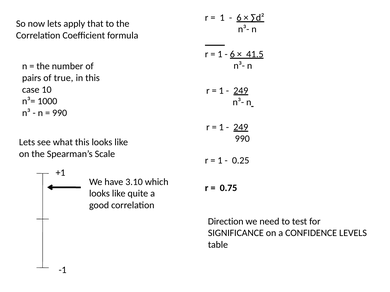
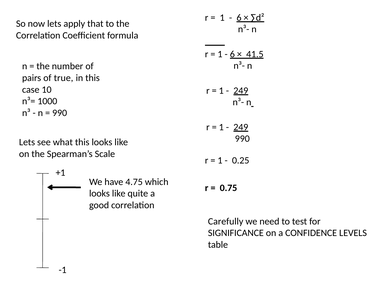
3.10: 3.10 -> 4.75 (134, 182)
Direction: Direction -> Carefully (226, 222)
